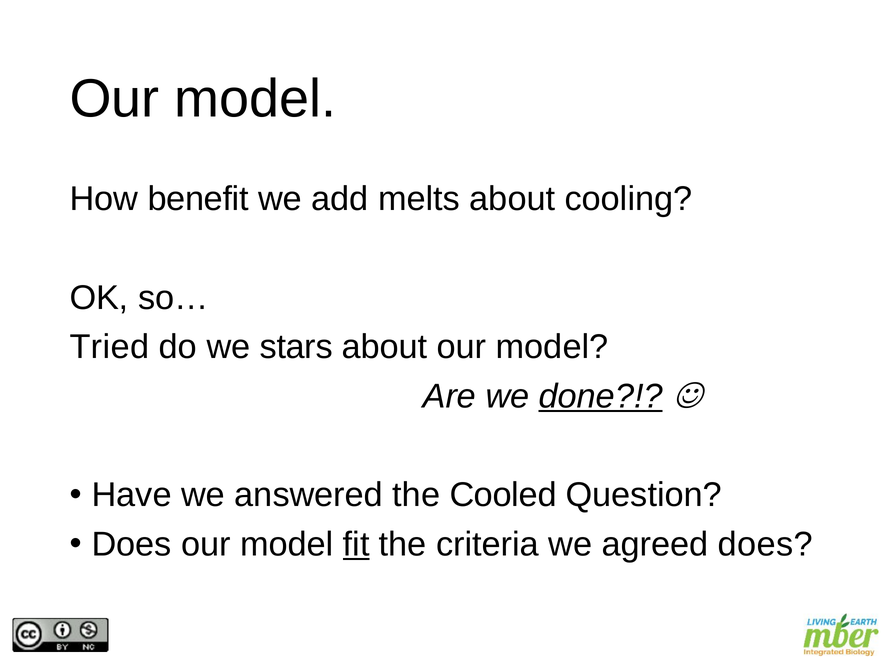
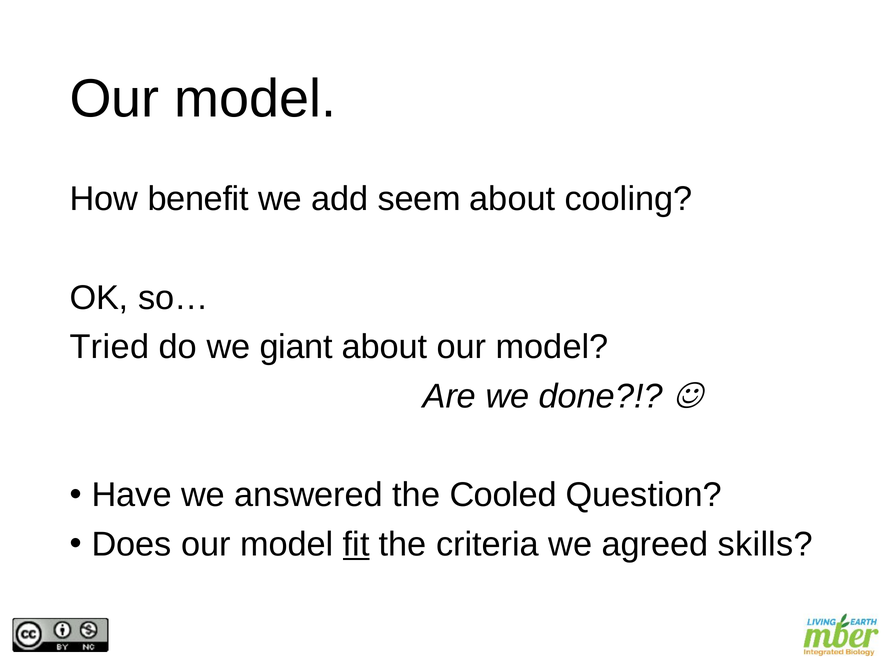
melts: melts -> seem (419, 199)
stars: stars -> giant (296, 347)
done underline: present -> none (601, 397)
agreed does: does -> skills (765, 545)
